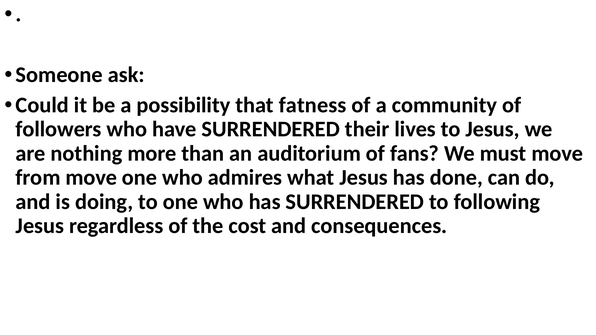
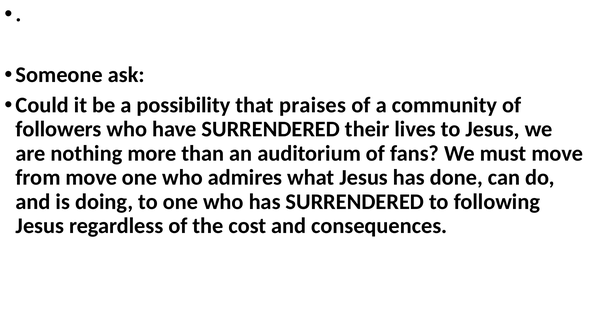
fatness: fatness -> praises (313, 105)
